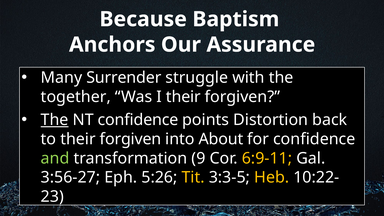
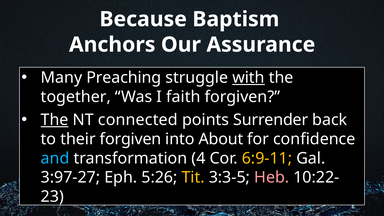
Surrender: Surrender -> Preaching (124, 78)
with underline: none -> present (248, 78)
I their: their -> faith (183, 97)
NT confidence: confidence -> connected (138, 120)
Distortion: Distortion -> Surrender (271, 120)
and colour: light green -> light blue (55, 158)
9: 9 -> 4 (198, 158)
3:56-27: 3:56-27 -> 3:97-27 (70, 177)
Heb colour: yellow -> pink (272, 177)
